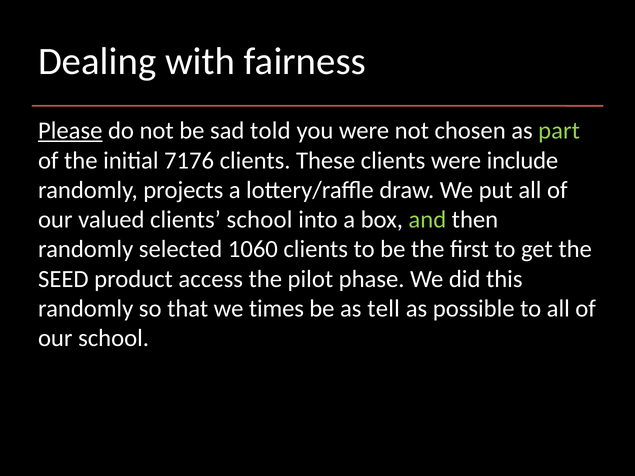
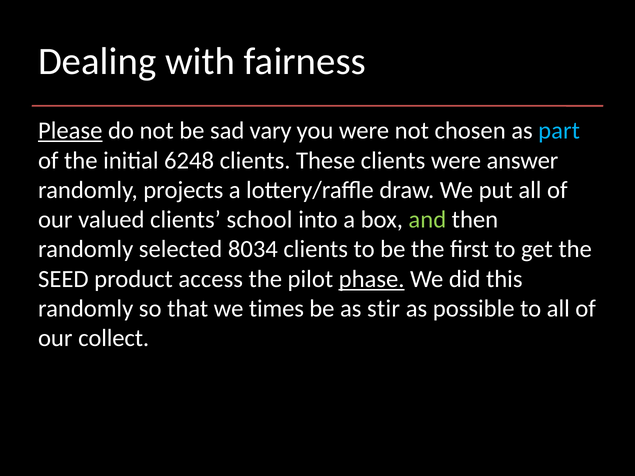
told: told -> vary (271, 131)
part colour: light green -> light blue (559, 131)
7176: 7176 -> 6248 (189, 160)
include: include -> answer (522, 160)
1060: 1060 -> 8034 (253, 249)
phase underline: none -> present (372, 279)
tell: tell -> stir (384, 309)
our school: school -> collect (114, 338)
